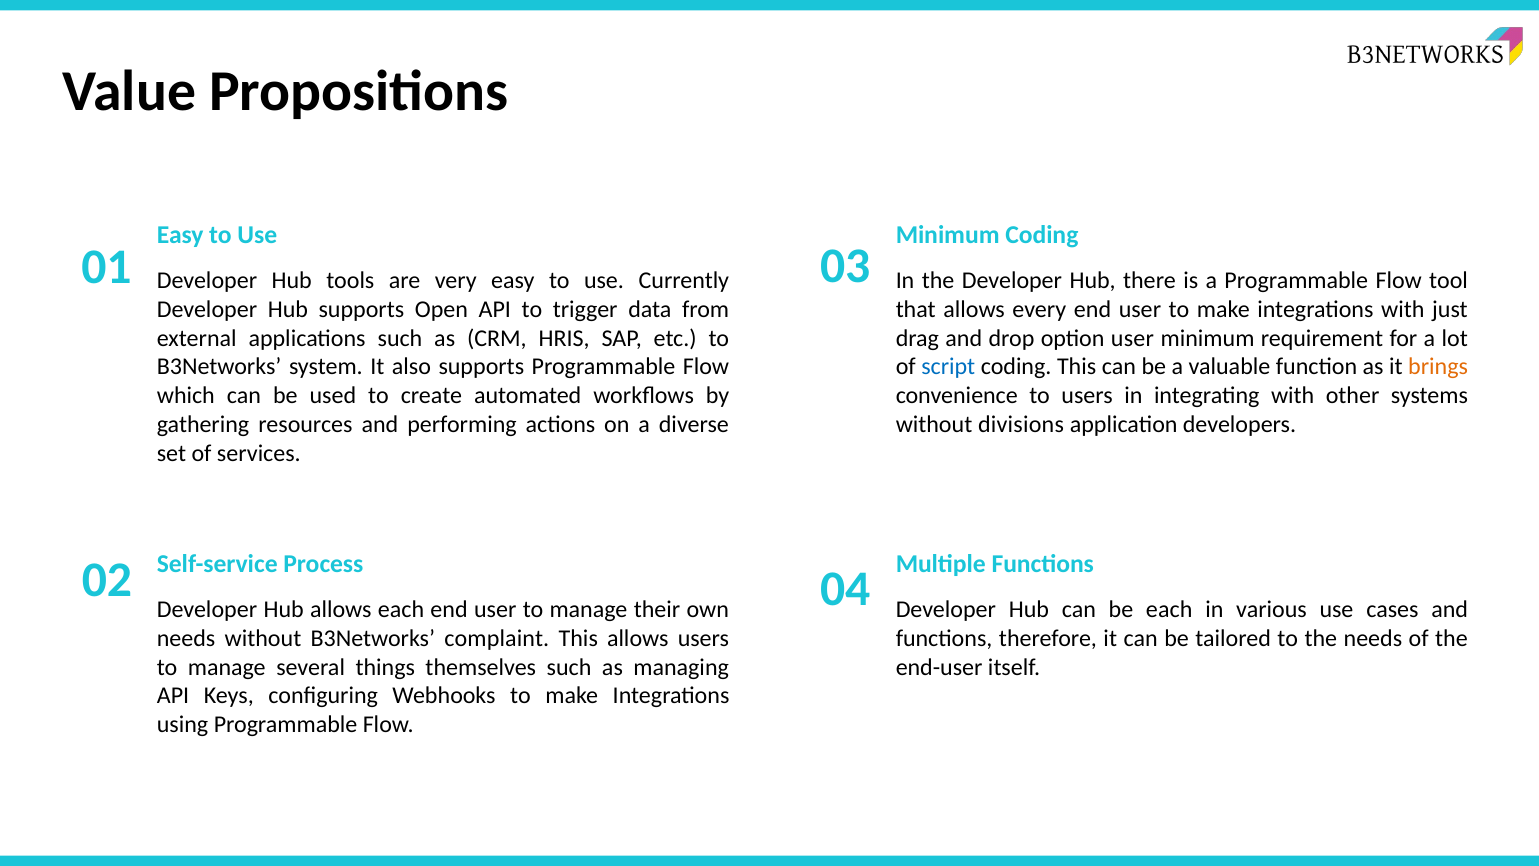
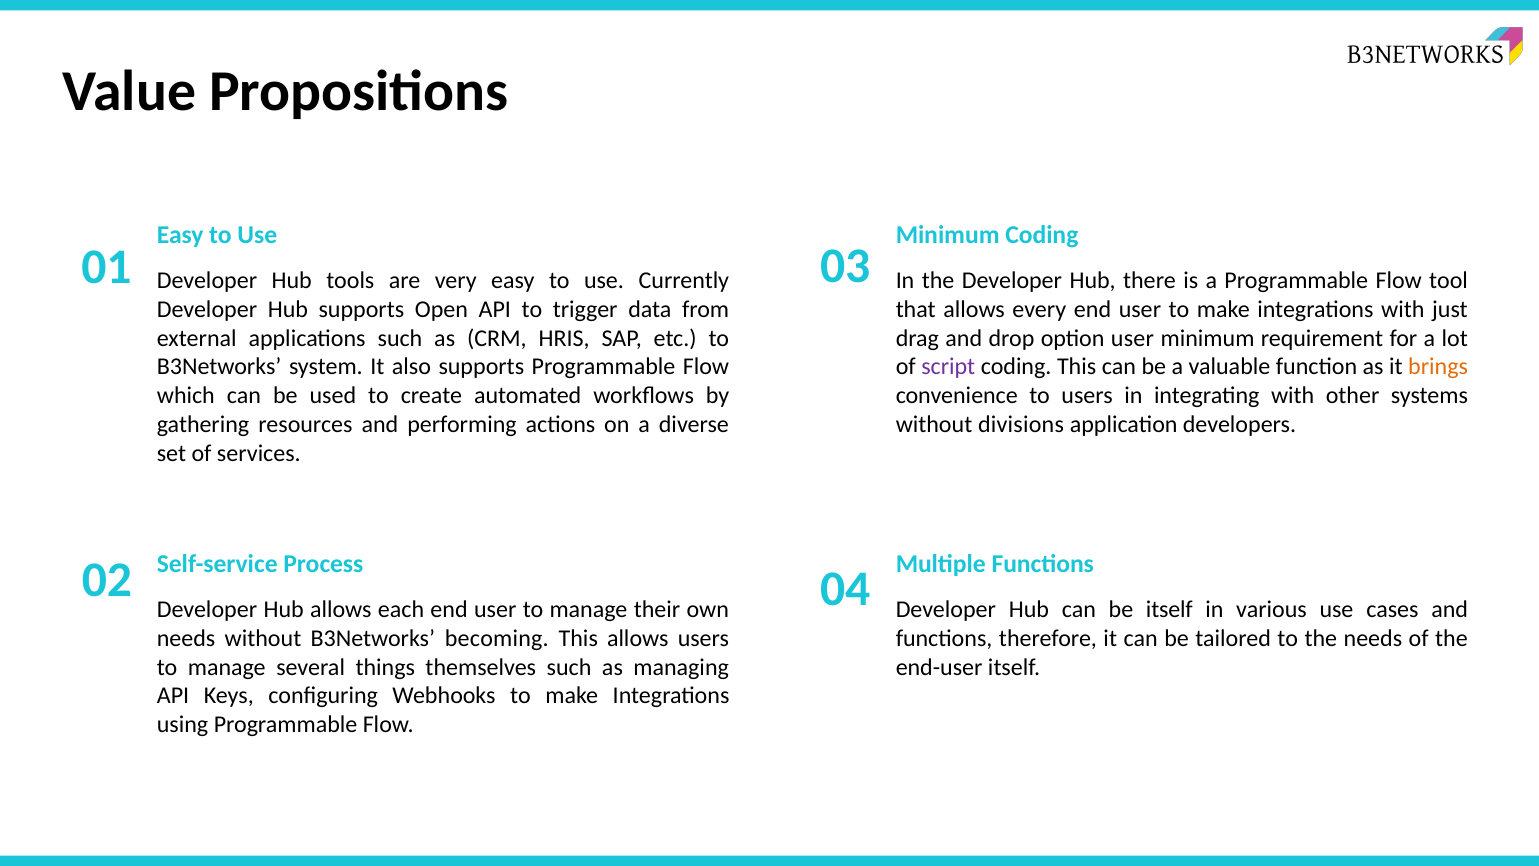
script colour: blue -> purple (948, 367)
be each: each -> itself (1169, 609)
complaint: complaint -> becoming (497, 638)
